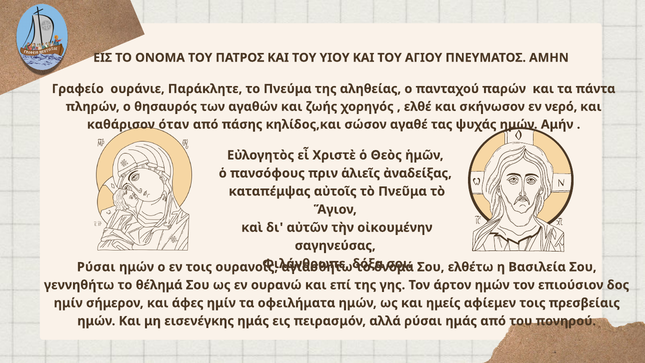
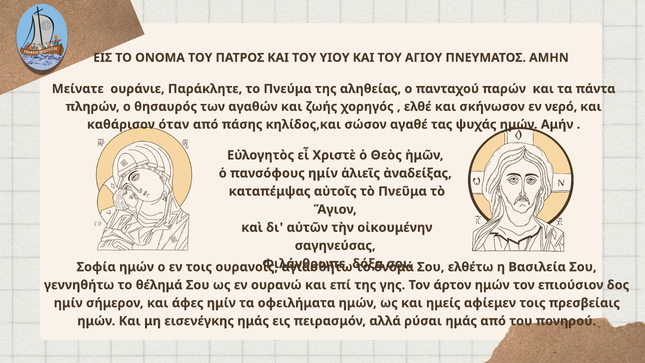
Γραφείο: Γραφείο -> Μείνατε (78, 89)
πανσόφους πριν: πριν -> ημίν (323, 173)
Ρύσαι: Ρύσαι -> Σοφία (96, 267)
